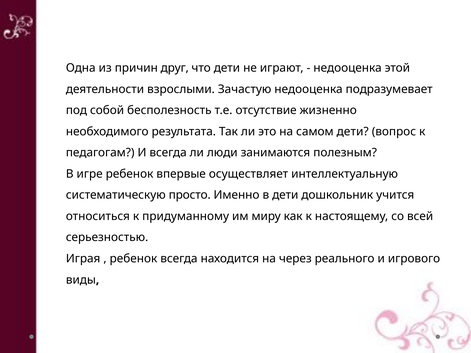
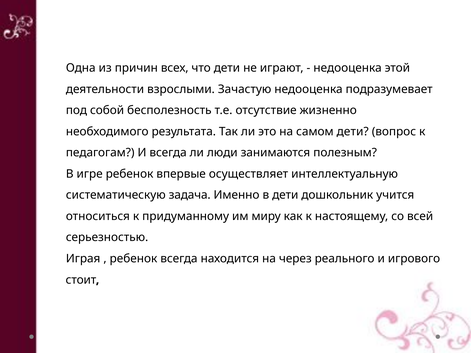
друг: друг -> всех (175, 68)
просто: просто -> задача (190, 195)
виды: виды -> стоит (81, 280)
